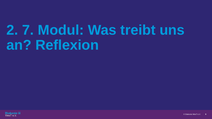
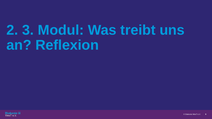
7: 7 -> 3 (28, 30)
